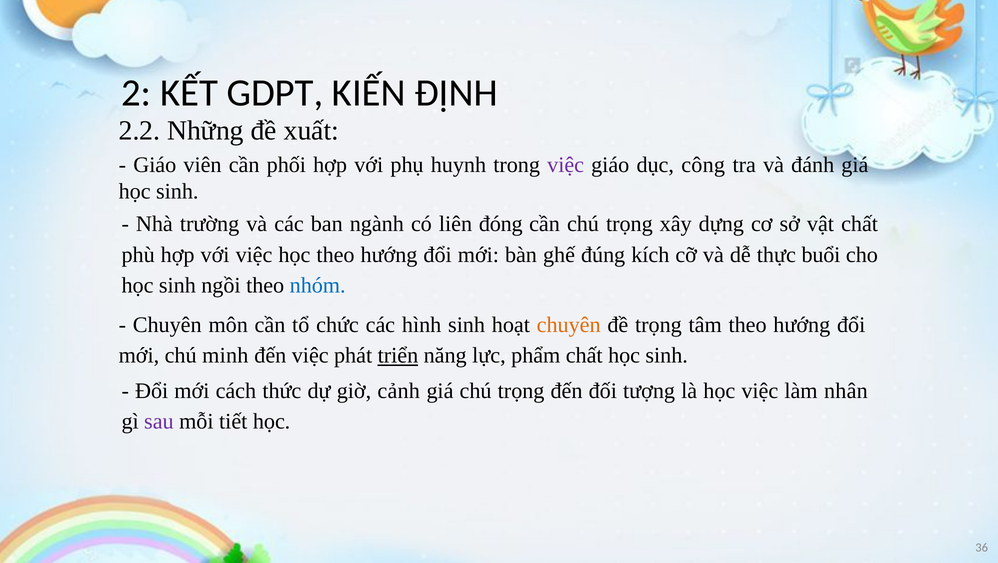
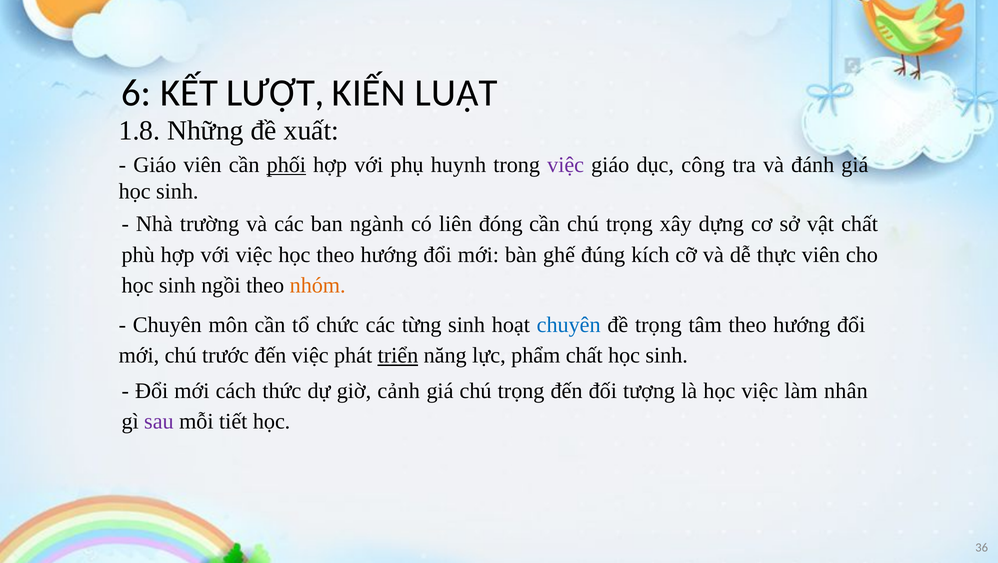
2: 2 -> 6 (136, 93)
GDPT: GDPT -> LƯỢT (275, 93)
ĐỊNH: ĐỊNH -> LUẬT (456, 93)
2.2: 2.2 -> 1.8 (139, 131)
phối underline: none -> present (286, 165)
thực buổi: buổi -> viên (821, 255)
nhóm colour: blue -> orange (318, 285)
hình: hình -> từng (422, 325)
chuyên colour: orange -> blue (569, 325)
minh: minh -> trước (225, 356)
